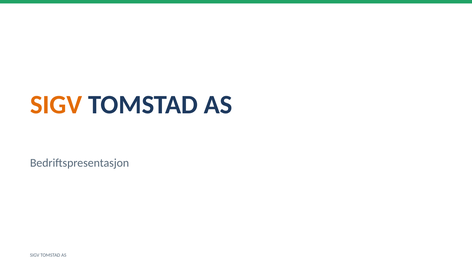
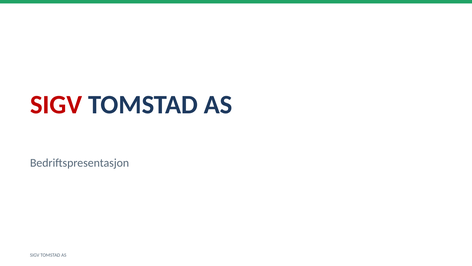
SIGV colour: orange -> red (56, 105)
